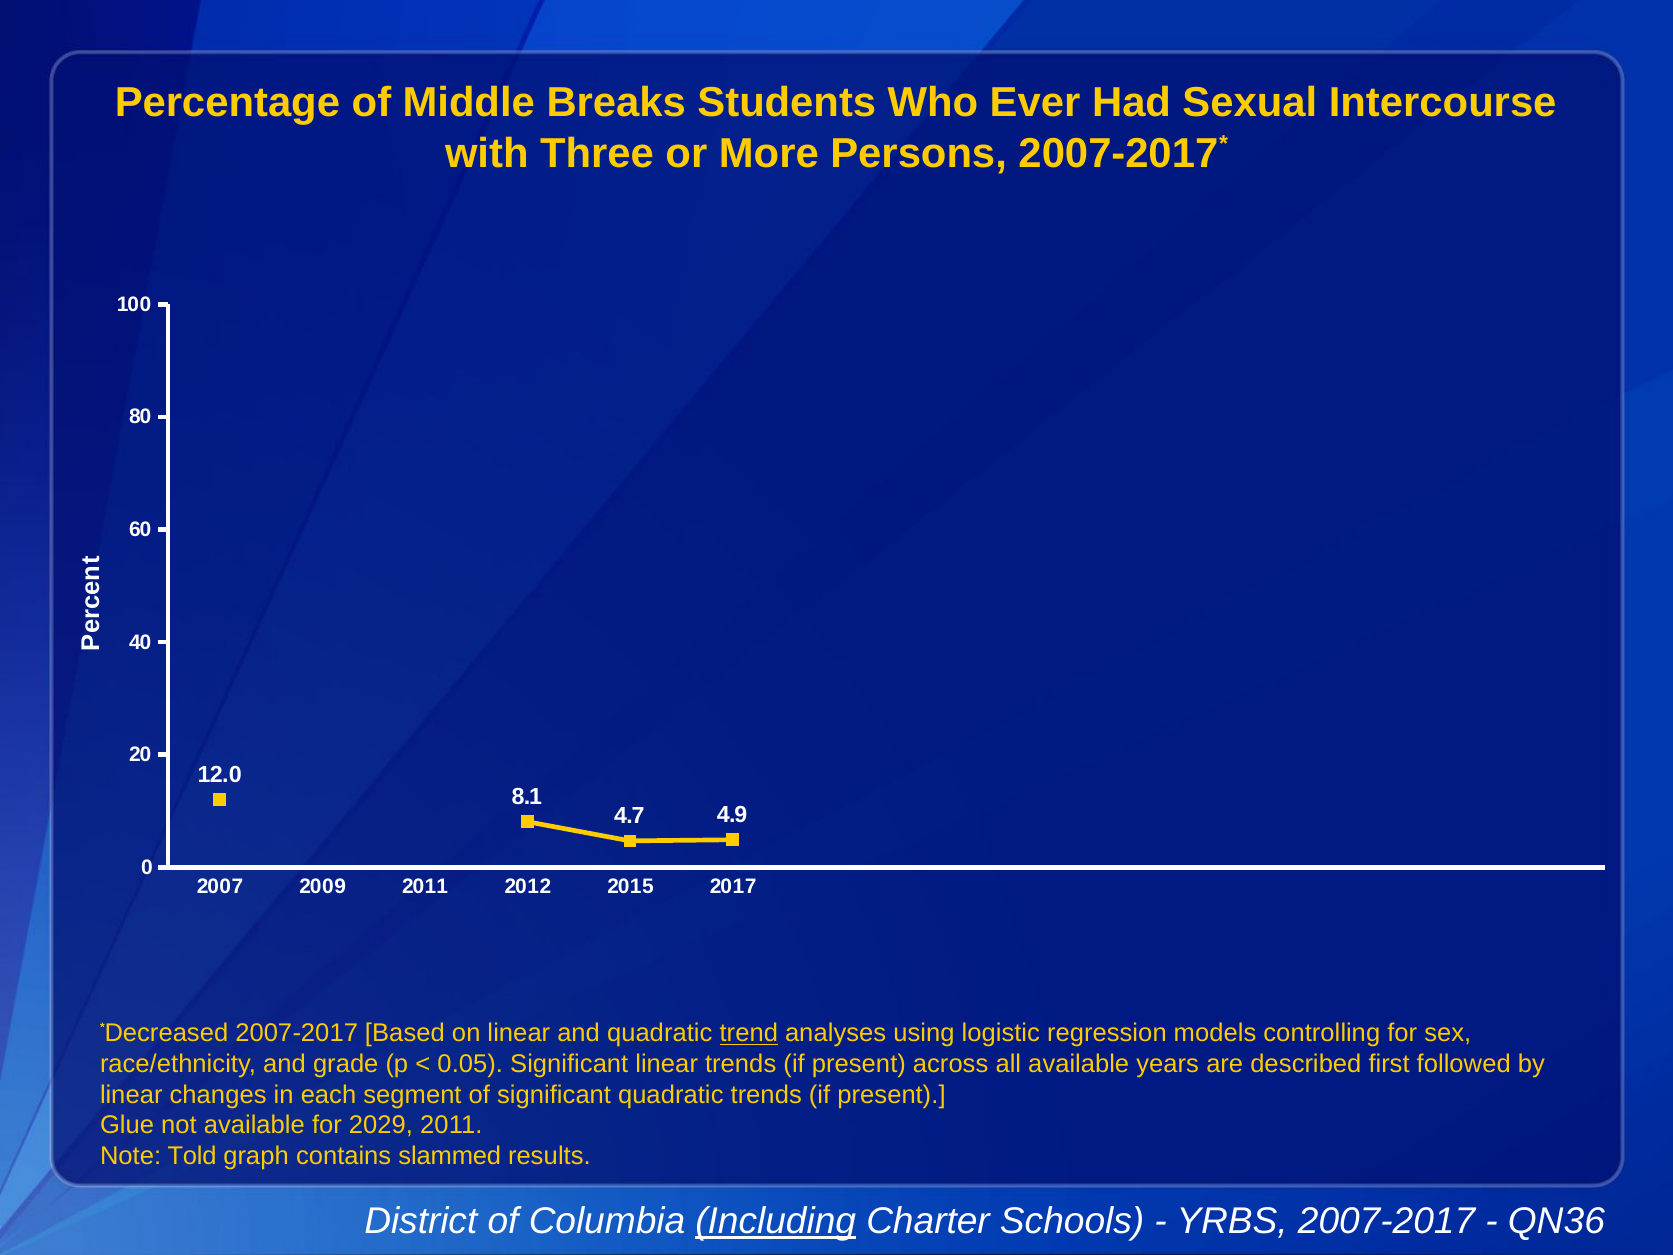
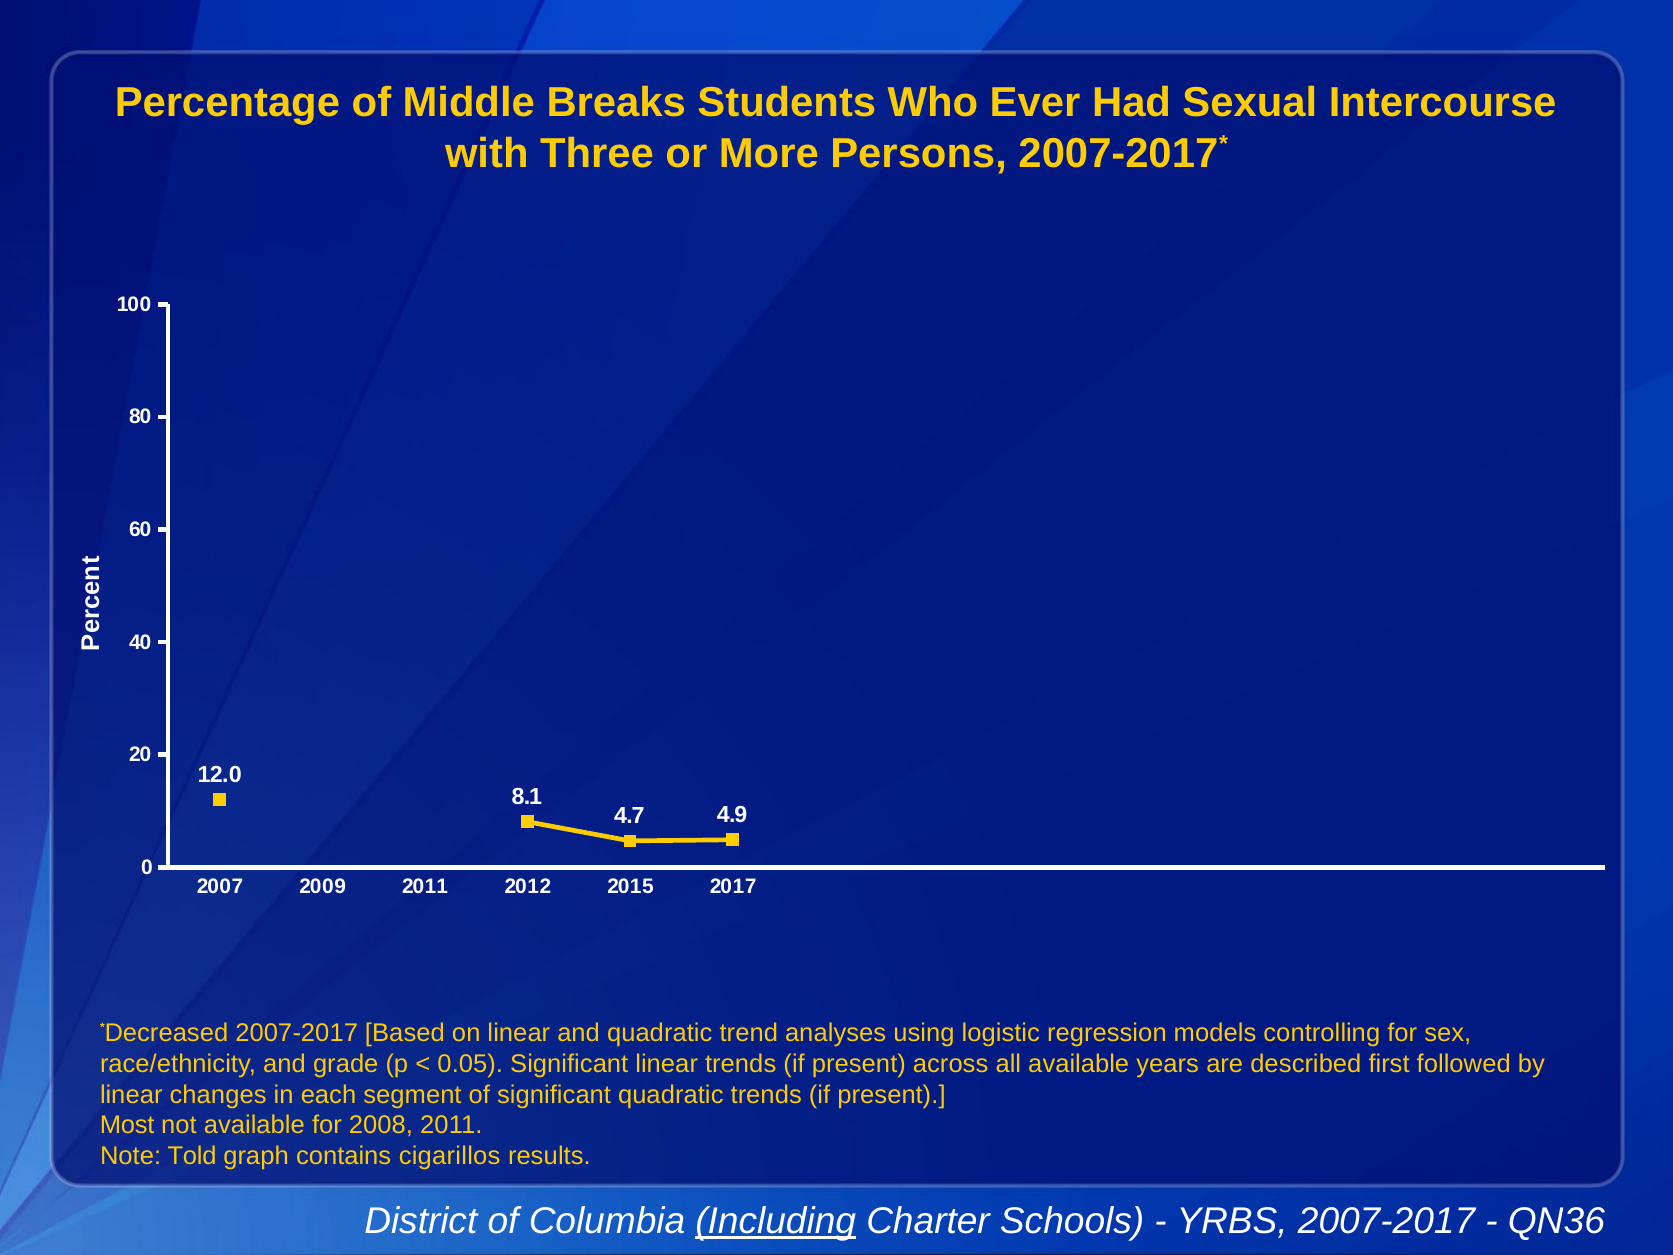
trend underline: present -> none (749, 1033)
Glue: Glue -> Most (127, 1125)
2029: 2029 -> 2008 (381, 1125)
slammed: slammed -> cigarillos (450, 1156)
